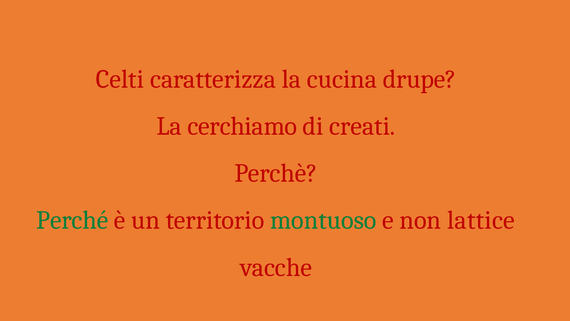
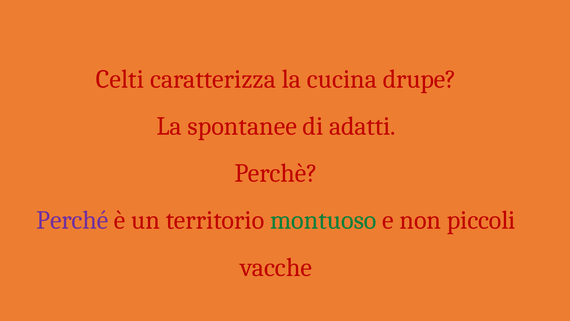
cerchiamo: cerchiamo -> spontanee (242, 126)
creati: creati -> adatti (362, 126)
Perché colour: green -> purple (72, 220)
lattice: lattice -> piccoli (481, 220)
